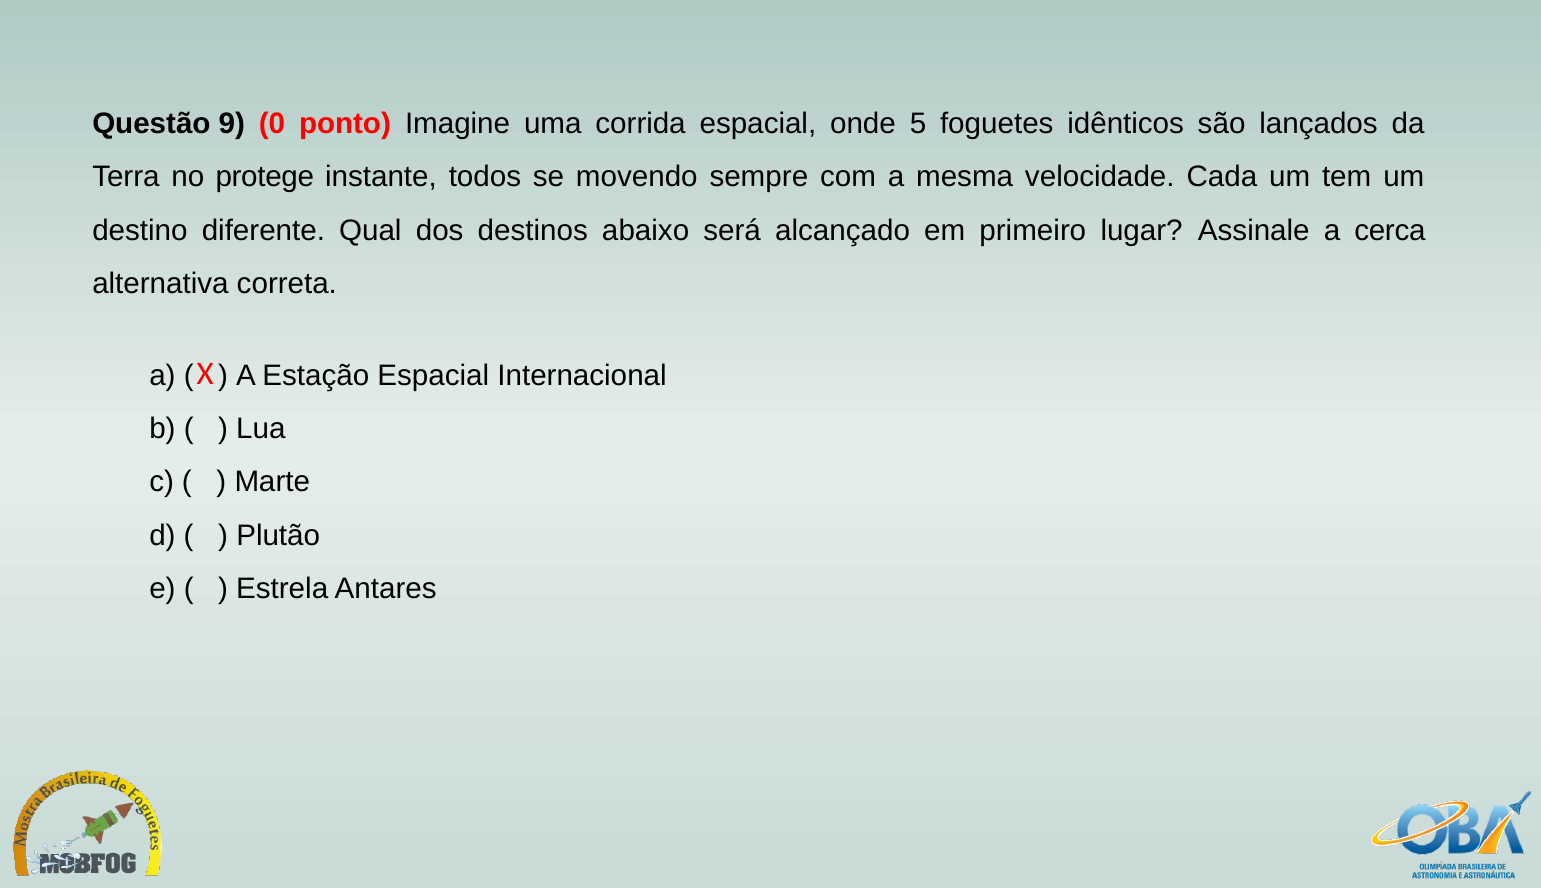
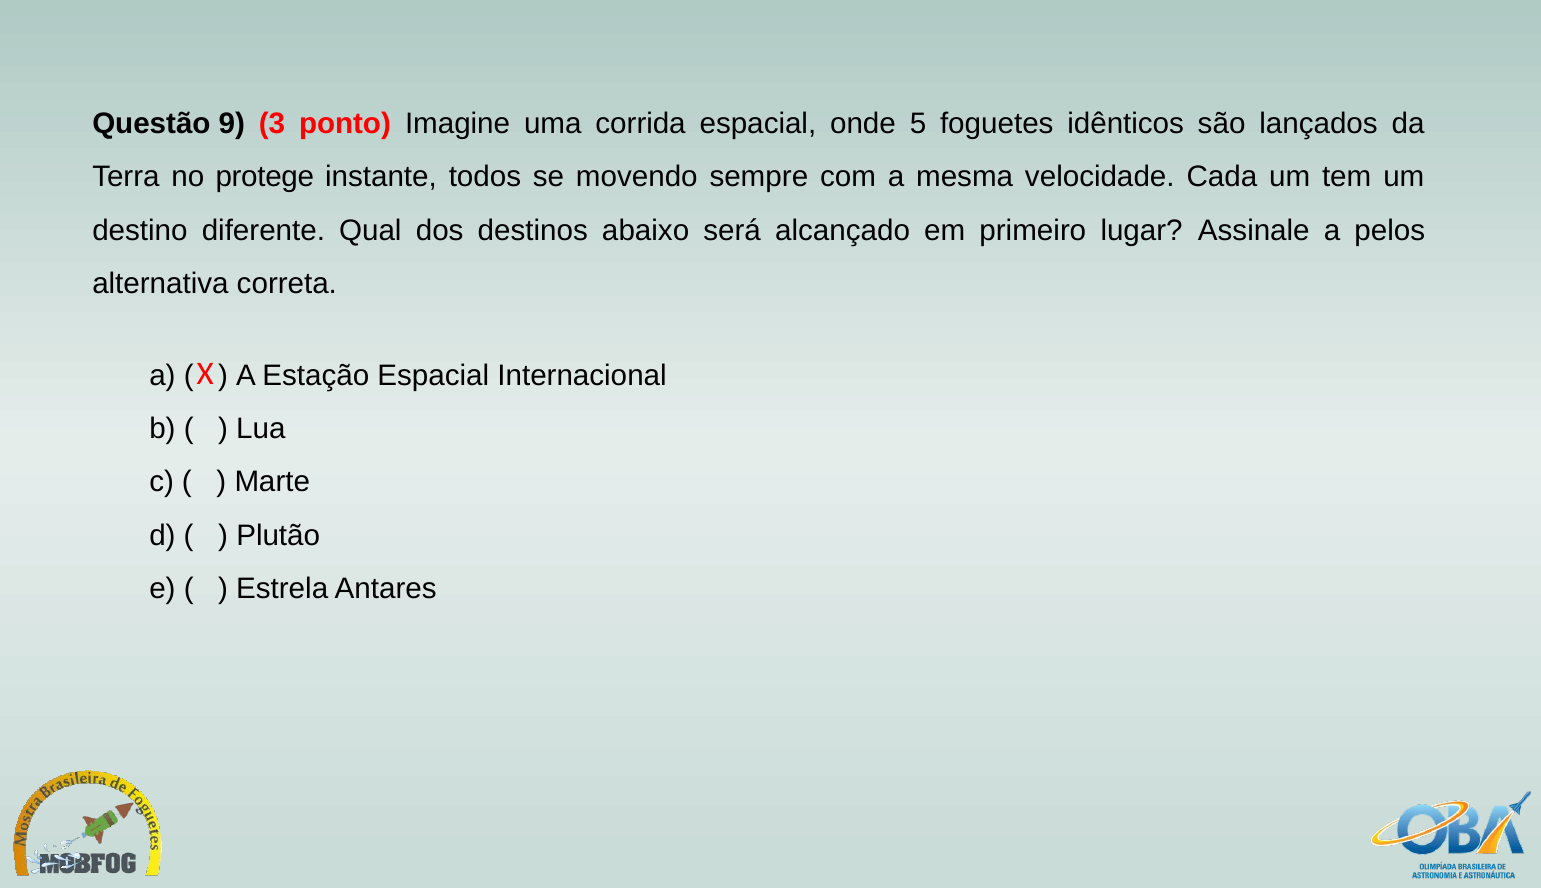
0: 0 -> 3 (272, 124)
cerca: cerca -> pelos (1390, 230)
